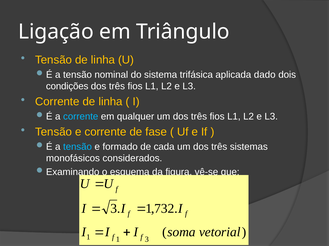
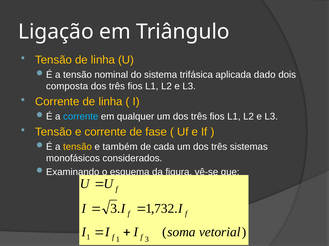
condições: condições -> composta (67, 86)
tensão colour: light blue -> yellow (77, 147)
formado: formado -> também (120, 147)
